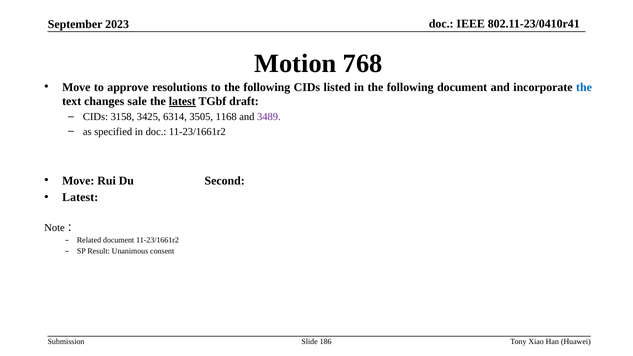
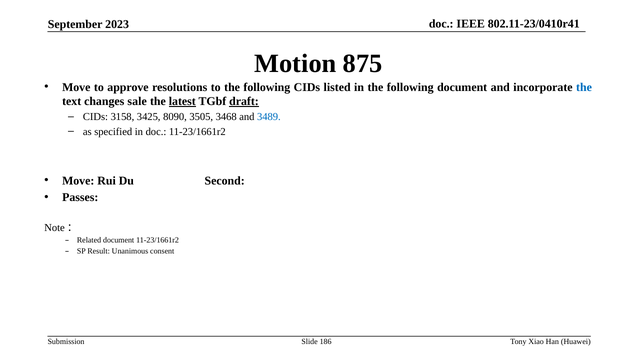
768: 768 -> 875 (363, 64)
draft underline: none -> present (244, 101)
6314: 6314 -> 8090 (175, 117)
1168: 1168 -> 3468 (226, 117)
3489 colour: purple -> blue (269, 117)
Latest: Latest -> Passes (80, 197)
